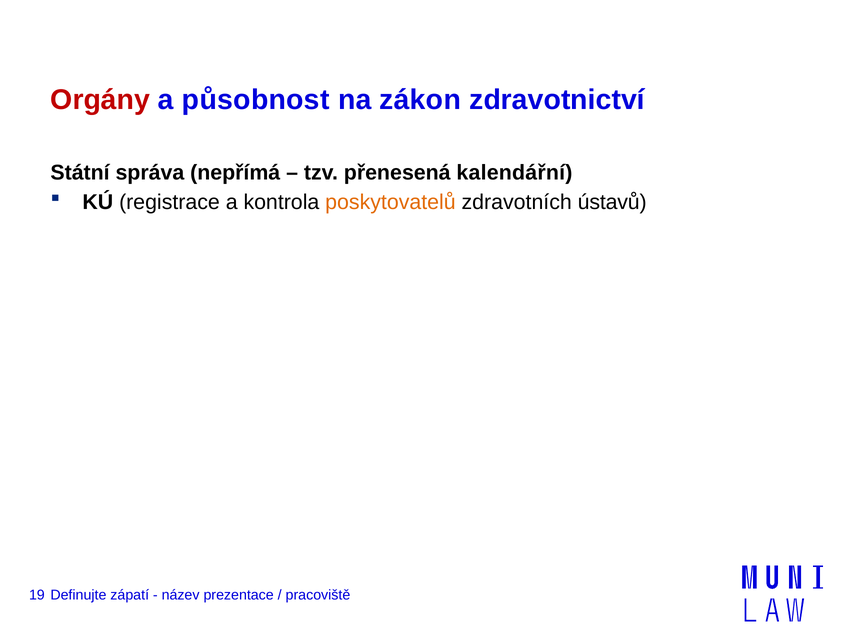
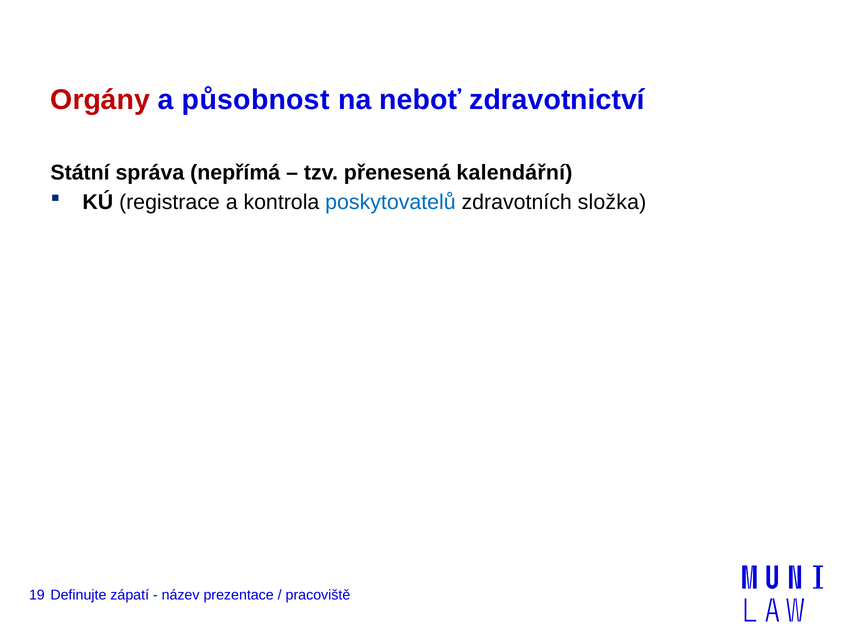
zákon: zákon -> neboť (420, 100)
poskytovatelů colour: orange -> blue (390, 202)
ústavů: ústavů -> složka (612, 202)
